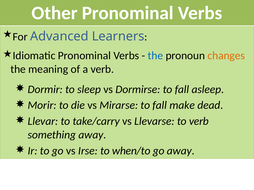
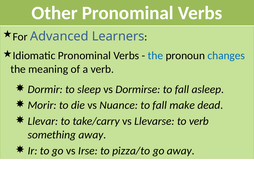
changes colour: orange -> blue (226, 56)
Mirarse: Mirarse -> Nuance (119, 106)
when/to: when/to -> pizza/to (131, 151)
